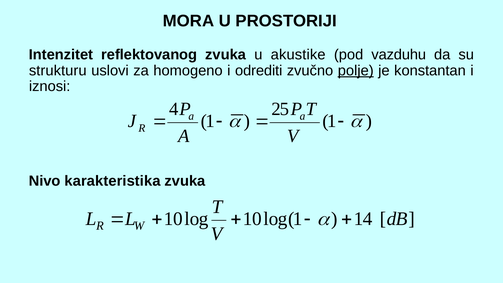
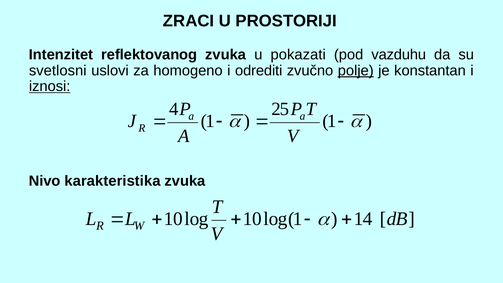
MORA: MORA -> ZRACI (189, 21)
akustike: akustike -> pokazati (298, 55)
strukturu: strukturu -> svetlosni (58, 71)
iznosi underline: none -> present (50, 86)
